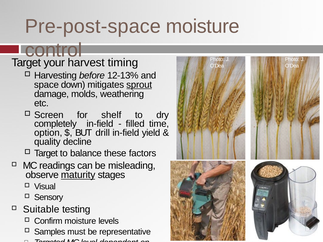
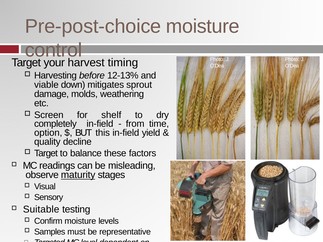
Pre-post-space: Pre-post-space -> Pre-post-choice (93, 26)
space: space -> viable (46, 85)
sprout underline: present -> none (139, 85)
filled: filled -> from (135, 124)
drill: drill -> this (103, 133)
